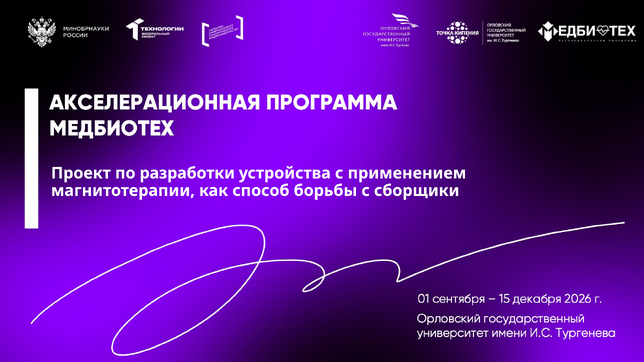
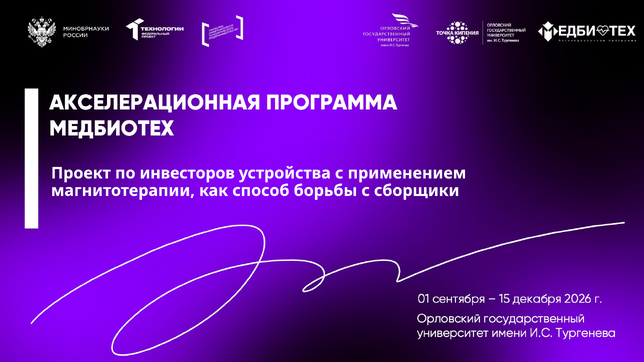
разработки: разработки -> инвесторов (187, 173)
